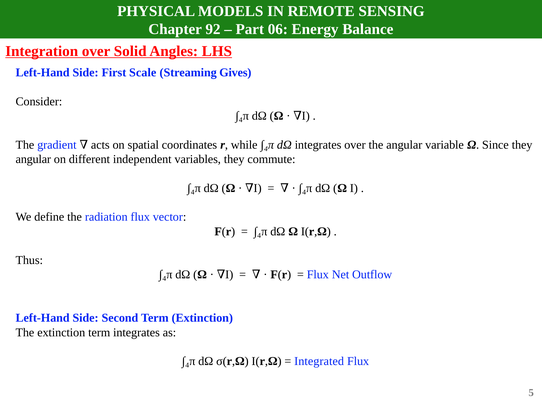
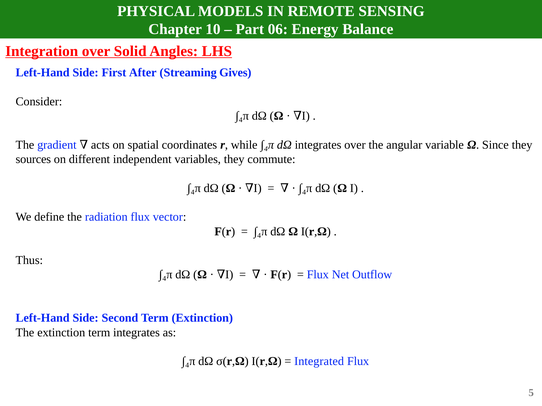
92: 92 -> 10 (213, 29)
Scale: Scale -> After (143, 73)
angular: angular -> sources (33, 159)
